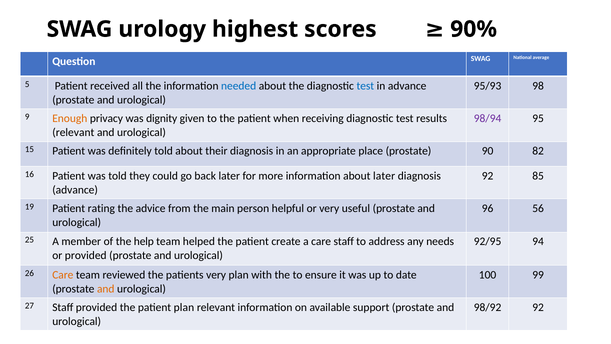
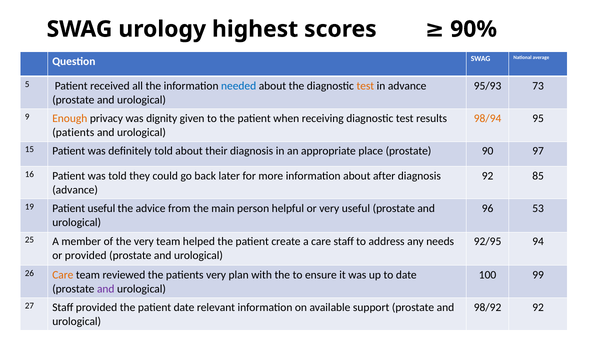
test colour: blue -> orange (365, 86)
98: 98 -> 73 (538, 86)
98/94 colour: purple -> orange (488, 118)
relevant: relevant -> patients (73, 132)
82: 82 -> 97 (538, 151)
about later: later -> after (384, 176)
Patient rating: rating -> useful (101, 208)
56: 56 -> 53 (538, 208)
the help: help -> very (144, 241)
and colour: orange -> purple (106, 288)
patient plan: plan -> date (184, 307)
